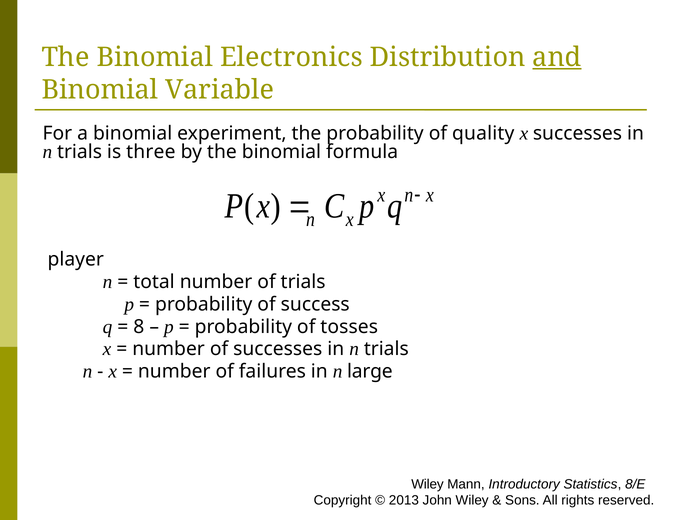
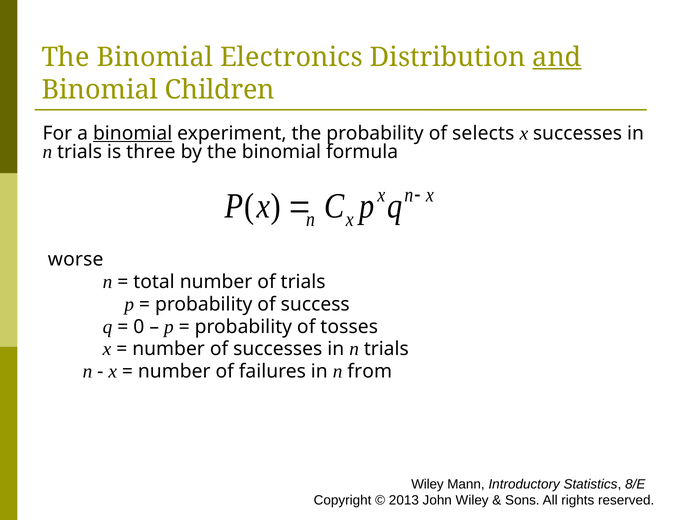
Variable: Variable -> Children (220, 90)
binomial underline: none -> present (133, 133)
quality: quality -> selects (483, 133)
player: player -> worse (76, 259)
8: 8 -> 0 (139, 327)
large: large -> from (370, 371)
